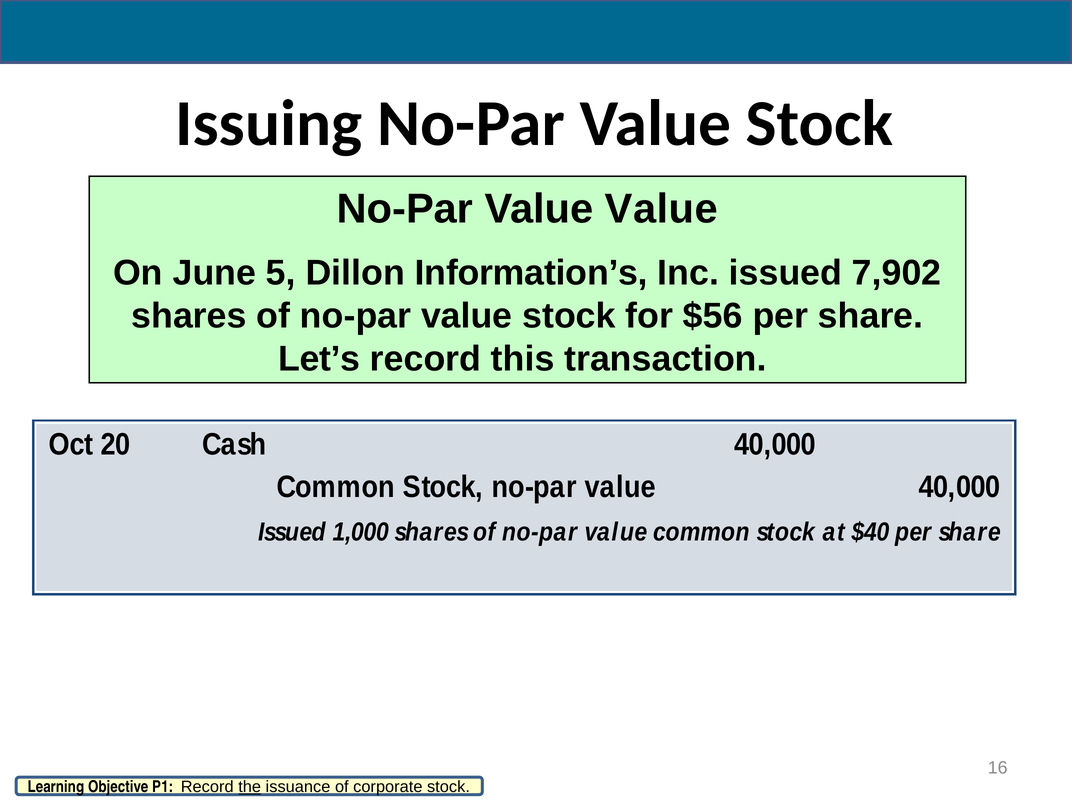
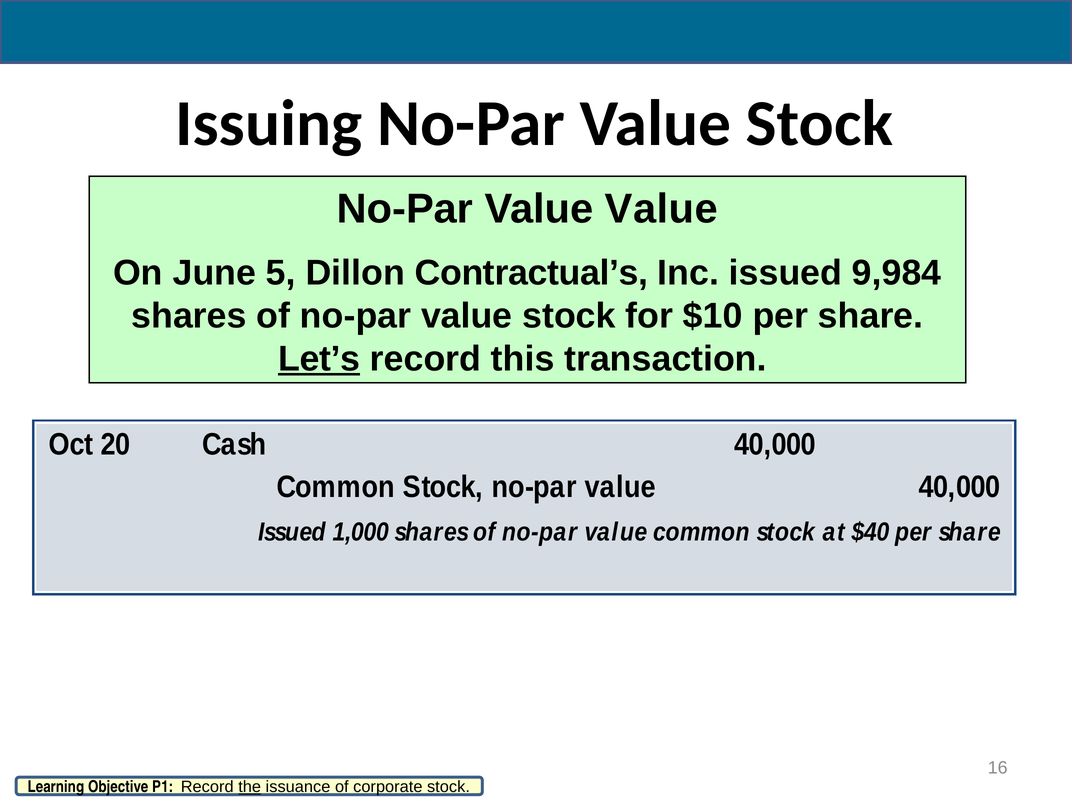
Information’s: Information’s -> Contractual’s (531, 273)
7,902: 7,902 -> 9,984 (897, 273)
$56: $56 -> $10 (713, 316)
Let’s underline: none -> present (319, 359)
